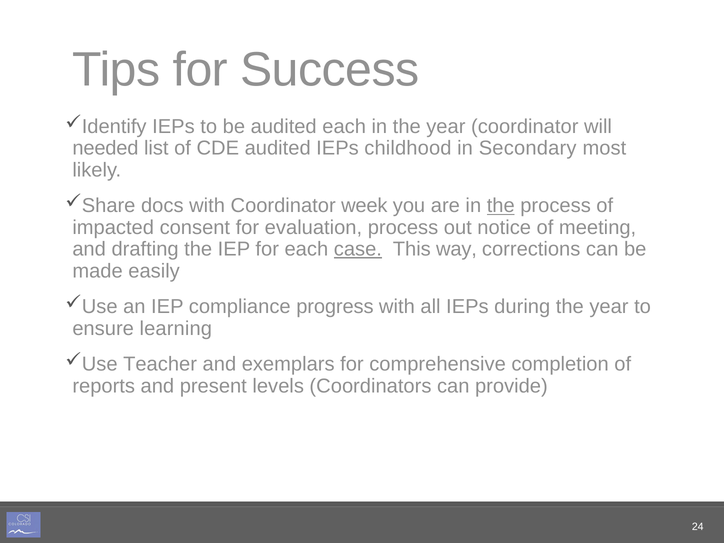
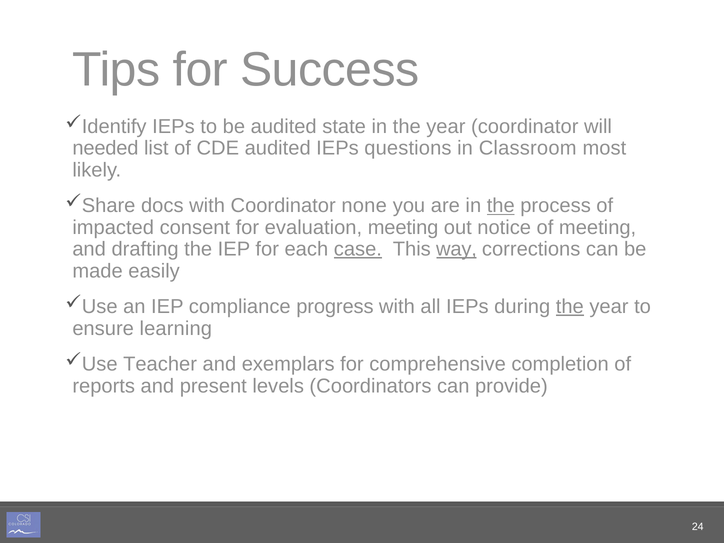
audited each: each -> state (344, 126)
childhood: childhood -> questions (408, 148)
Secondary: Secondary -> Classroom (528, 148)
week: week -> none (364, 206)
evaluation process: process -> meeting (403, 227)
way underline: none -> present (456, 249)
the underline: none -> present (570, 307)
